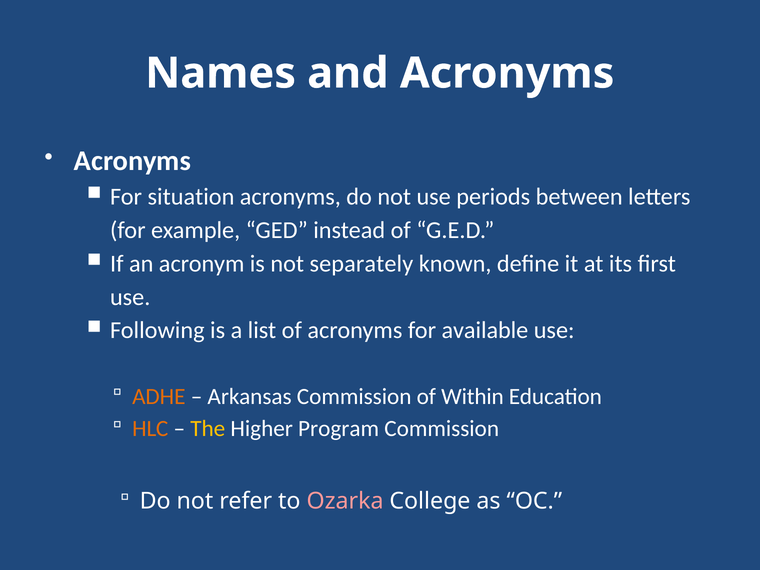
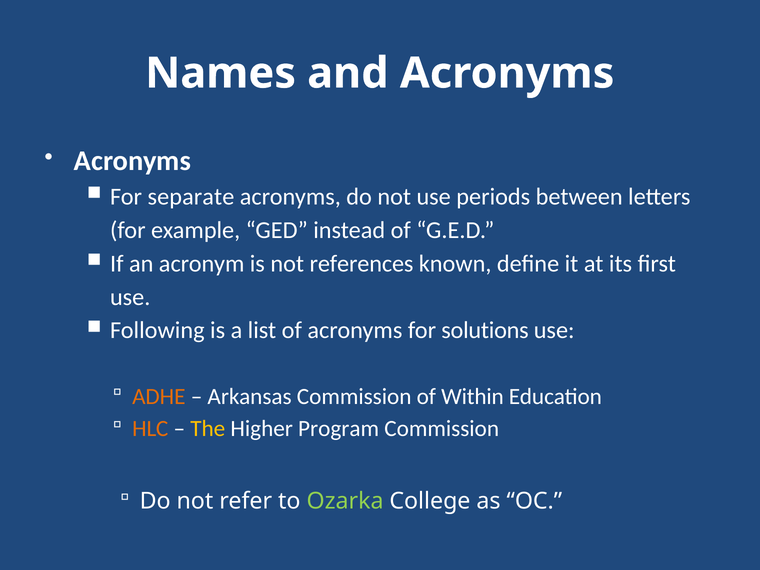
situation: situation -> separate (191, 197)
separately: separately -> references (362, 264)
available: available -> solutions (485, 330)
Ozarka colour: pink -> light green (345, 501)
